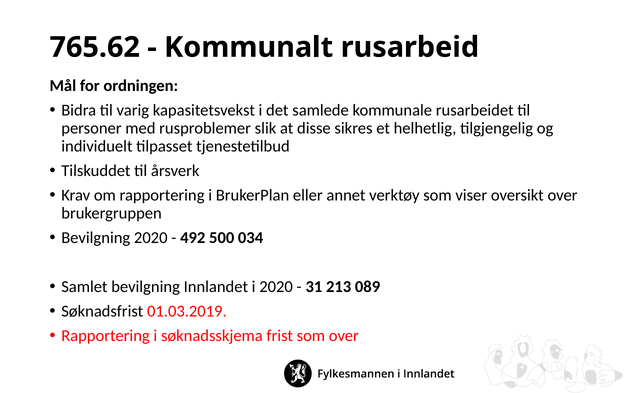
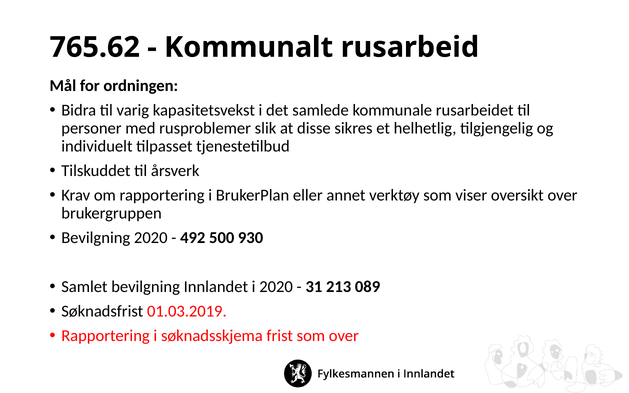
034: 034 -> 930 (251, 238)
